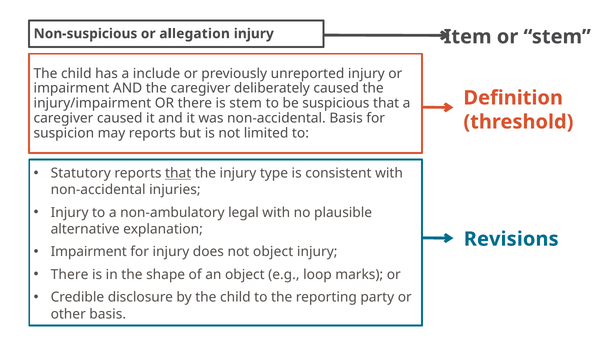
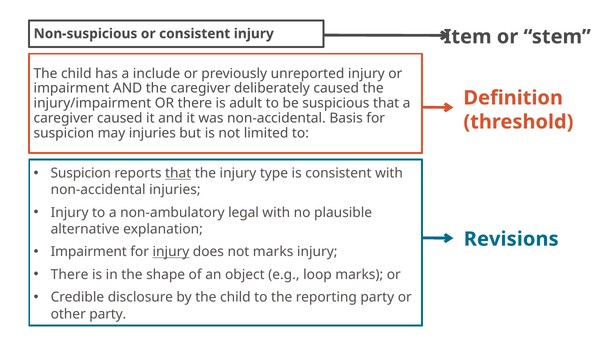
or allegation: allegation -> consistent (195, 34)
is stem: stem -> adult (246, 103)
may reports: reports -> injuries (152, 133)
Statutory: Statutory -> Suspicion (81, 173)
injury underline: none -> present (171, 252)
not object: object -> marks (273, 252)
other basis: basis -> party (108, 314)
